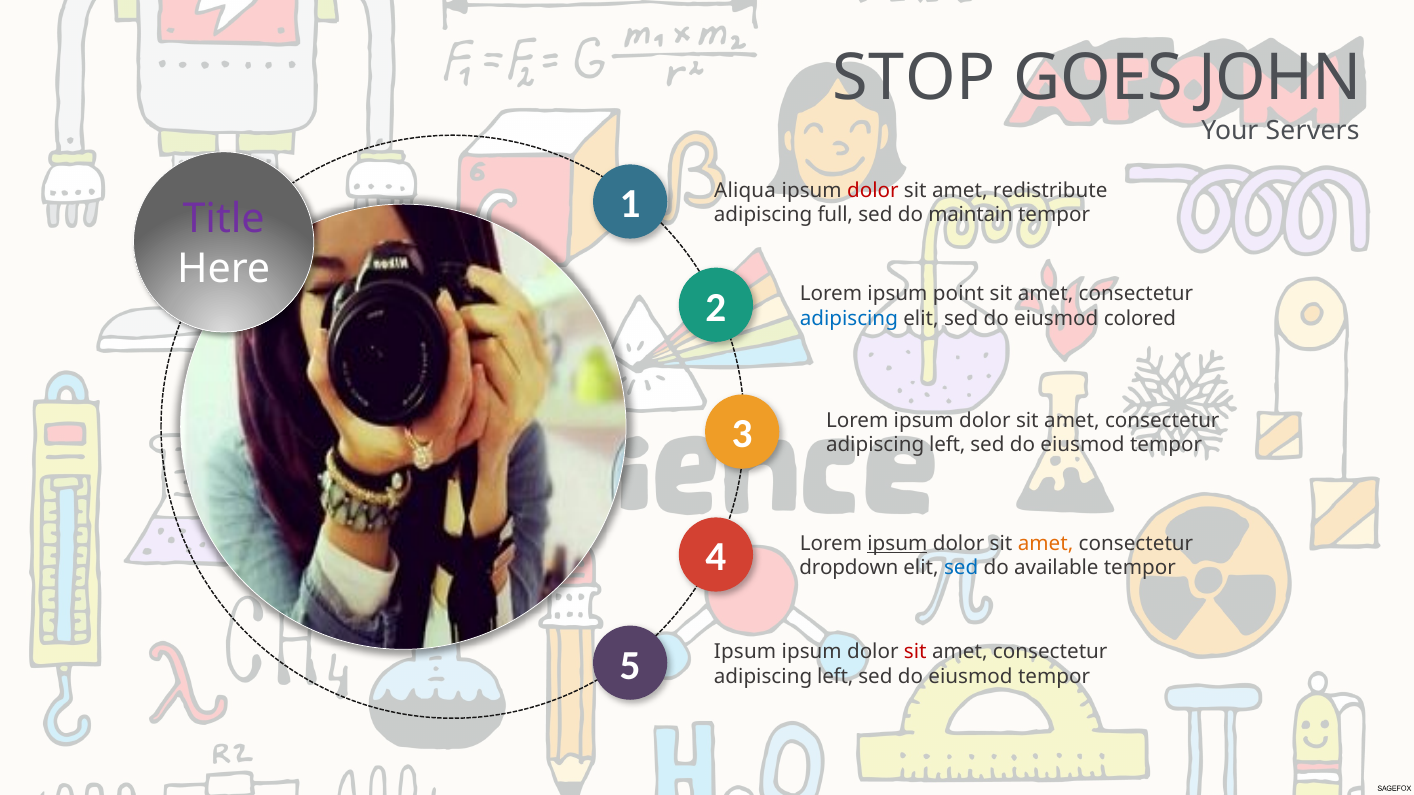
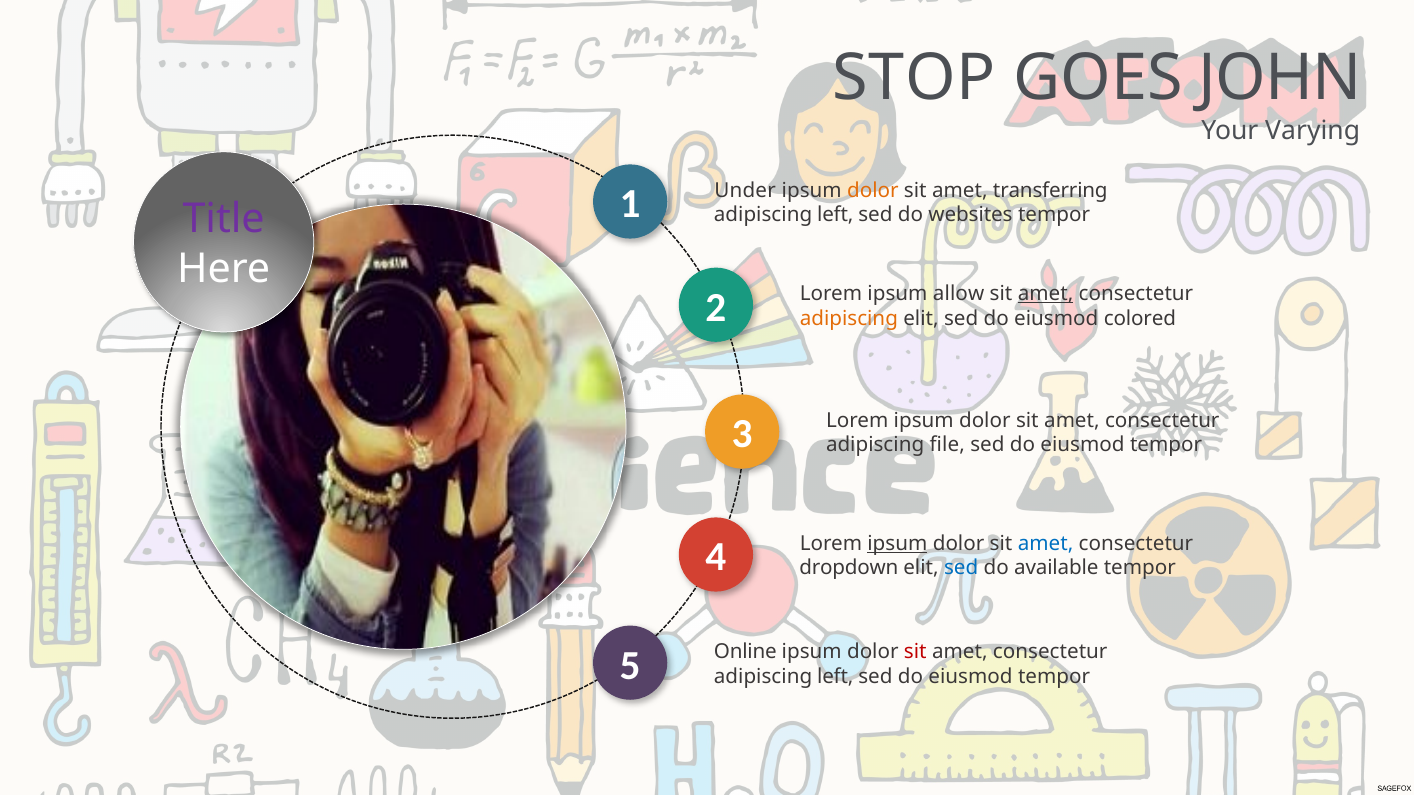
Servers: Servers -> Varying (1313, 131)
Aliqua: Aliqua -> Under (745, 190)
dolor colour: red -> orange (873, 190)
redistribute: redistribute -> transferring (1050, 190)
full: full -> left (835, 215)
maintain: maintain -> websites (970, 215)
point: point -> allow (959, 294)
amet underline: none -> present (1046, 294)
adipiscing colour: blue -> orange (849, 318)
left: left -> file (947, 445)
amet colour: orange -> blue (1046, 544)
5 Ipsum: Ipsum -> Online (745, 652)
